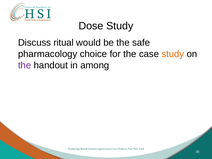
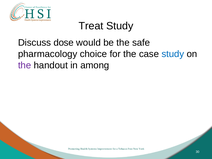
Dose: Dose -> Treat (91, 26)
ritual: ritual -> dose (64, 43)
study colour: orange -> blue (173, 54)
